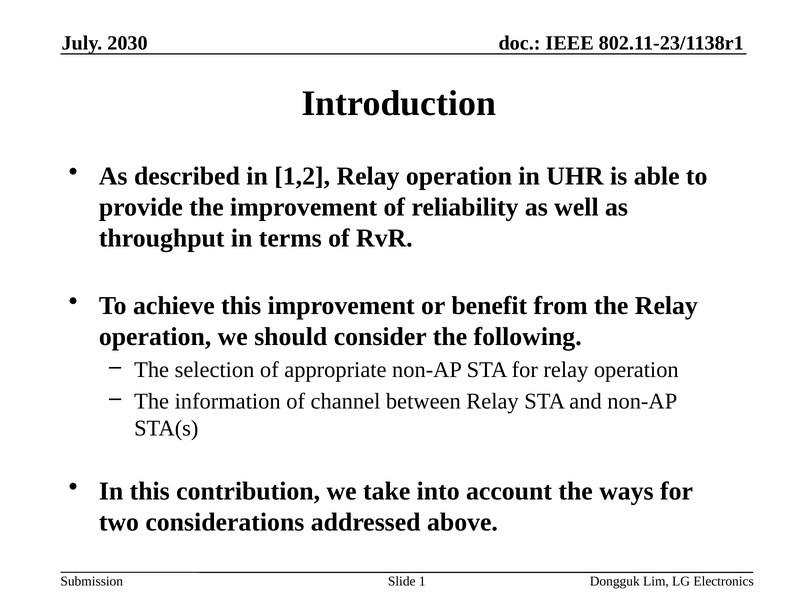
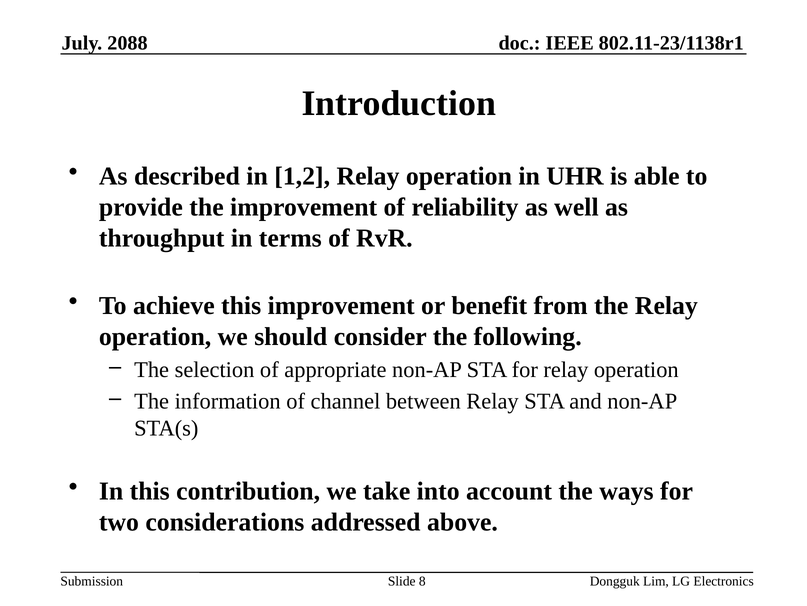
2030: 2030 -> 2088 (127, 43)
1: 1 -> 8 (422, 580)
